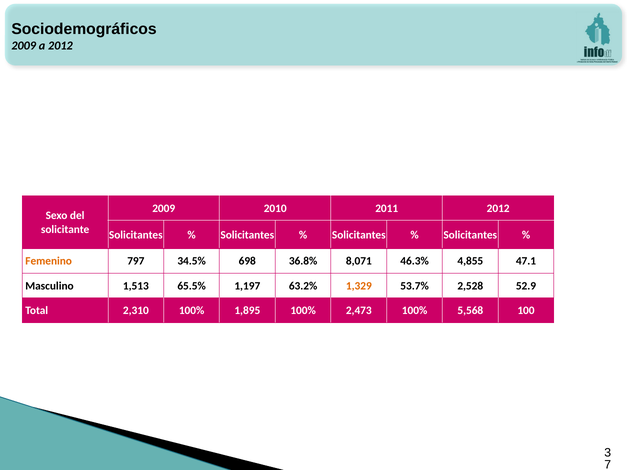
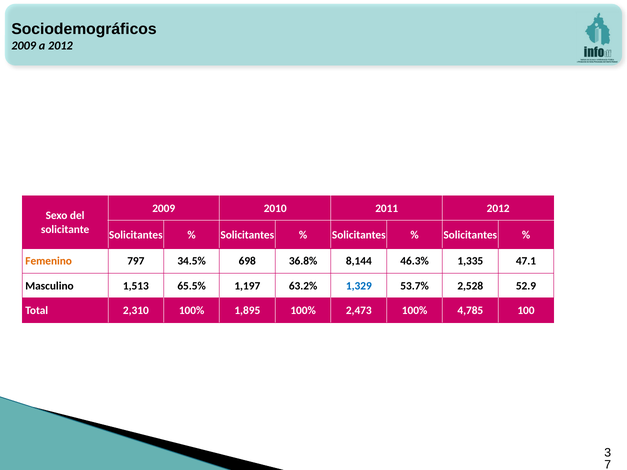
8,071: 8,071 -> 8,144 (359, 261)
4,855: 4,855 -> 1,335 (470, 261)
1,329 colour: orange -> blue (359, 286)
5,568: 5,568 -> 4,785 (470, 311)
